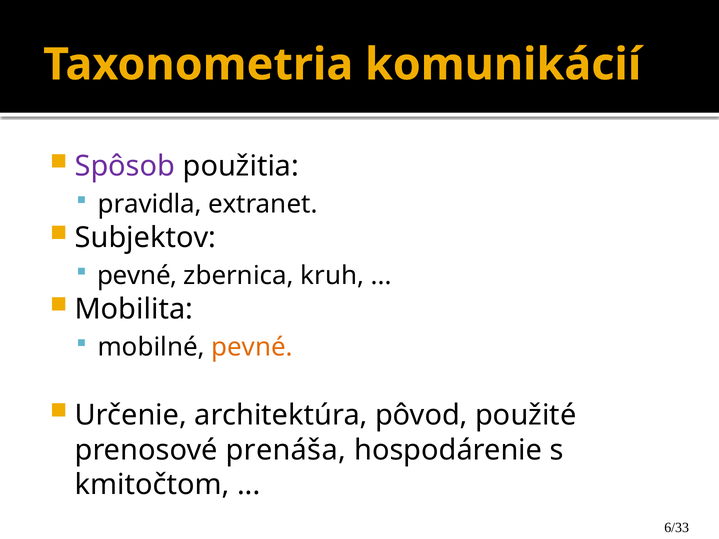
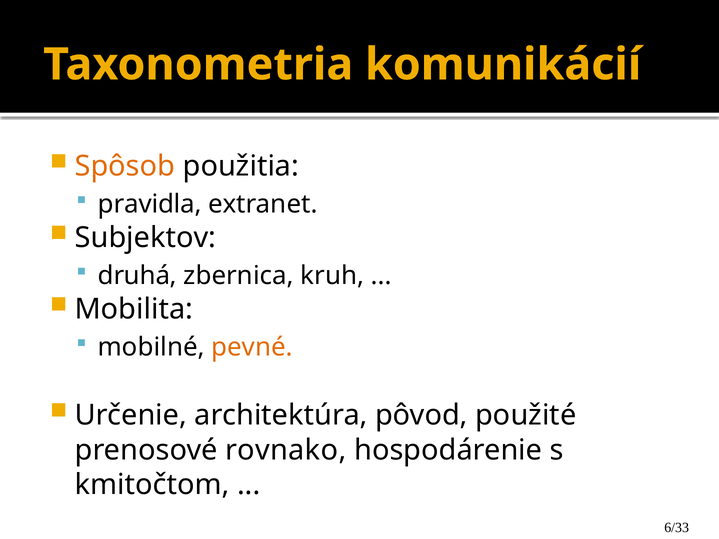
Spôsob colour: purple -> orange (125, 166)
pevné: pevné -> druhá (137, 276)
prenáša: prenáša -> rovnako (286, 450)
